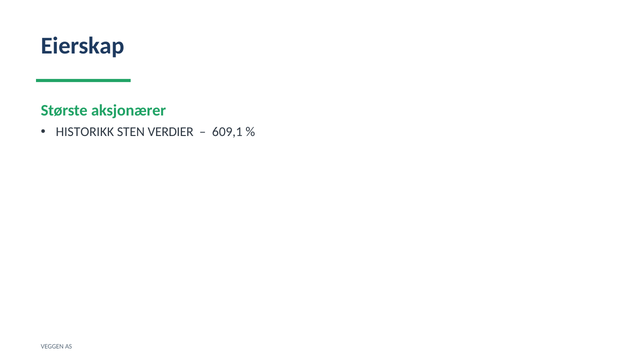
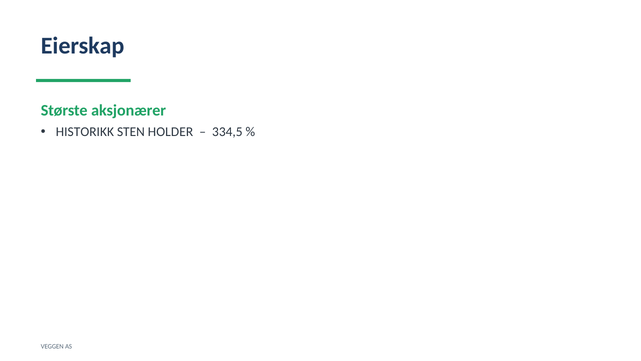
VERDIER: VERDIER -> HOLDER (171, 132)
609,1: 609,1 -> 334,5 (227, 132)
